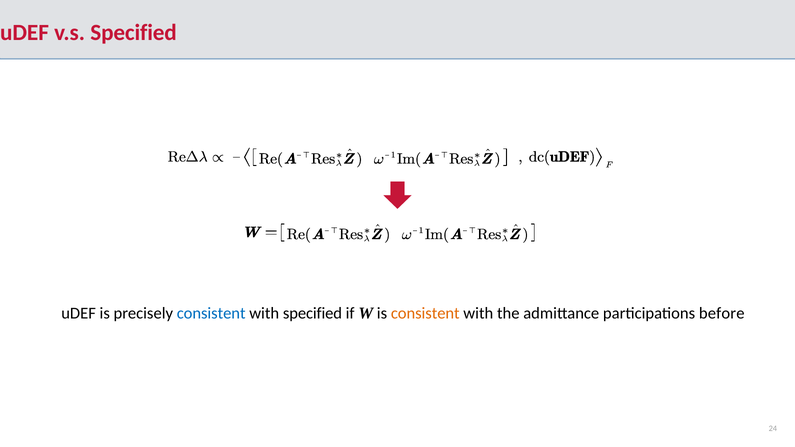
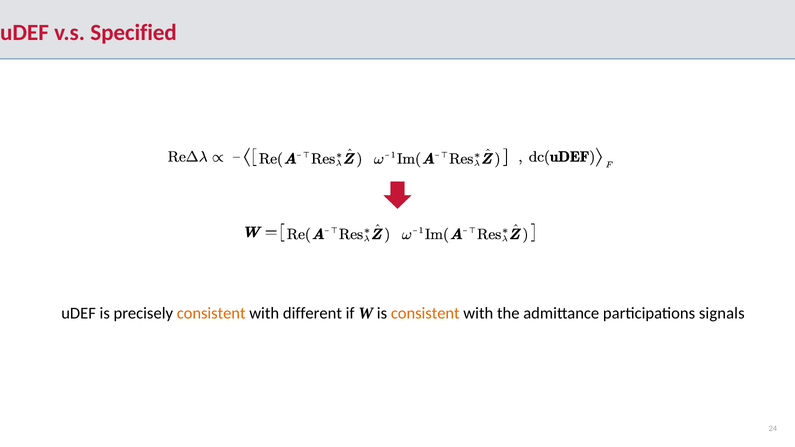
consistent colour: blue -> orange (211, 313)
with specified: specified -> different (312, 313)
before: before -> signals (722, 313)
